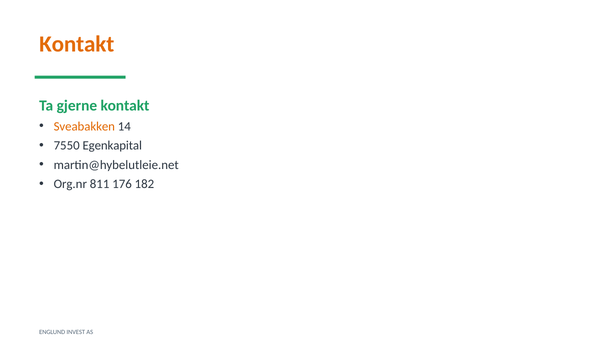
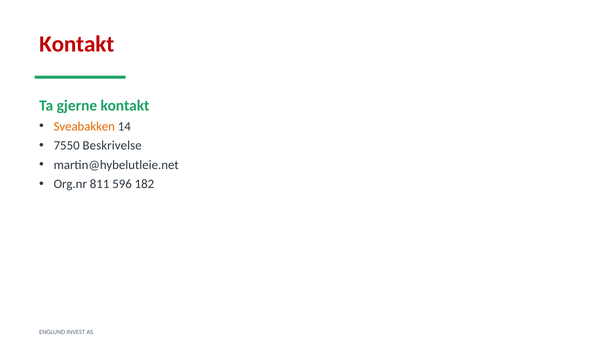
Kontakt colour: orange -> red (77, 44)
Egenkapital: Egenkapital -> Beskrivelse (112, 146)
176: 176 -> 596 (122, 184)
